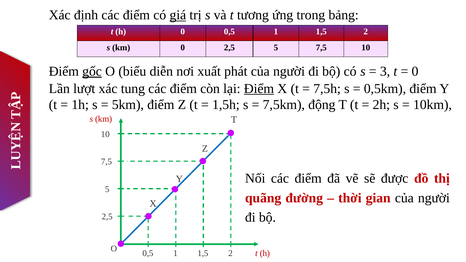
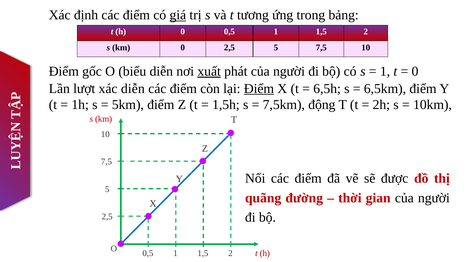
gốc underline: present -> none (92, 71)
xuất underline: none -> present (209, 71)
3: 3 -> 1 (385, 71)
xác tung: tung -> diễn (133, 89)
7,5h: 7,5h -> 6,5h (327, 89)
0,5km: 0,5km -> 6,5km (385, 89)
